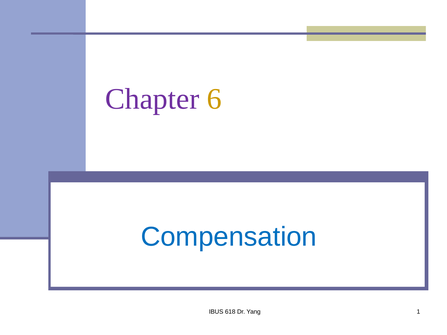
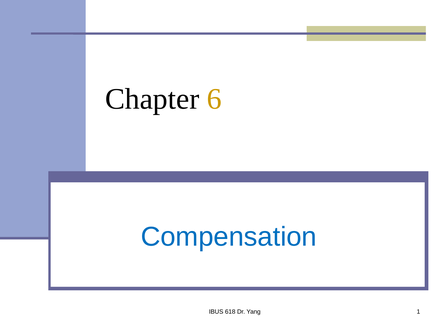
Chapter colour: purple -> black (152, 99)
